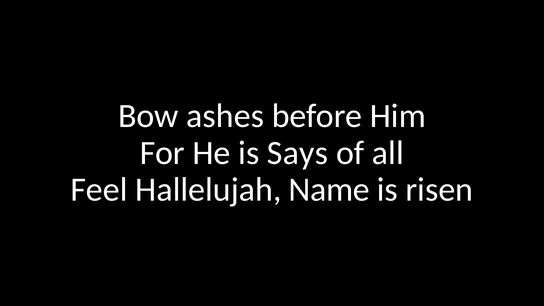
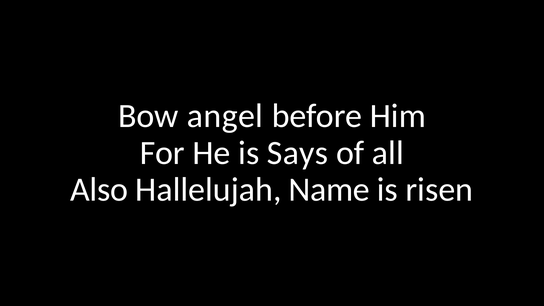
ashes: ashes -> angel (225, 116)
Feel: Feel -> Also (99, 189)
